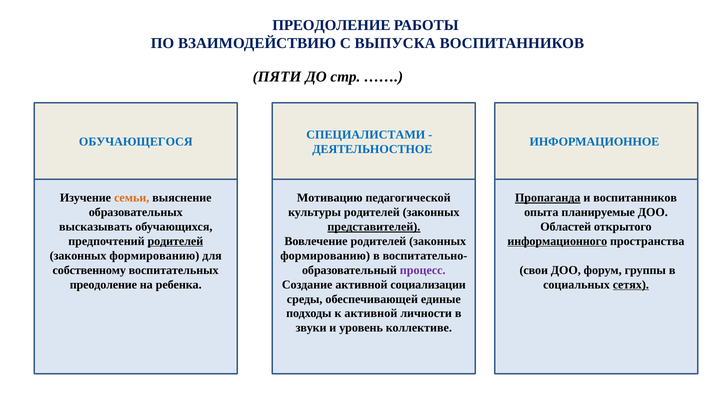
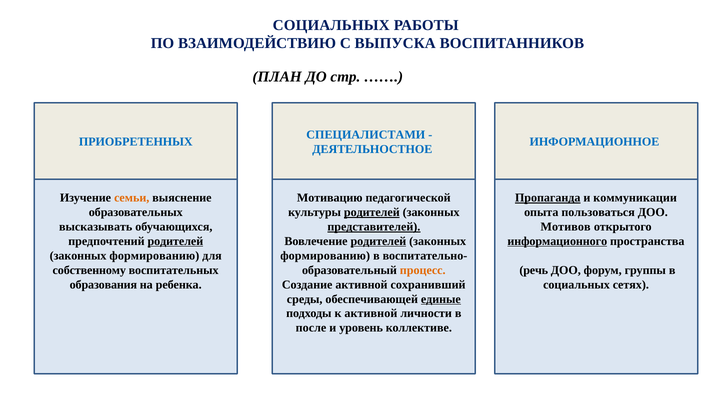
ПРЕОДОЛЕНИЕ: ПРЕОДОЛЕНИЕ -> СОЦИАЛЬНЫХ (331, 25)
ПЯТИ: ПЯТИ -> ПЛАН (277, 77)
ОБУЧАЮЩЕГОСЯ: ОБУЧАЮЩЕГОСЯ -> ПРИОБРЕТЕННЫХ (136, 142)
и воспитанников: воспитанников -> коммуникации (635, 198)
родителей underline: none -> present (372, 212)
планируемые: планируемые -> пользоваться (598, 212)
Областей: Областей -> Мотивов (566, 227)
родителей underline: none -> present (378, 241)
процесс colour: purple -> orange (423, 270)
свои: свои -> речь (534, 270)
преодоление: преодоление -> образования (103, 285)
социализации: социализации -> сохранивший (428, 285)
сетях underline: present -> none (631, 285)
единые underline: none -> present (441, 299)
звуки: звуки -> после (311, 328)
